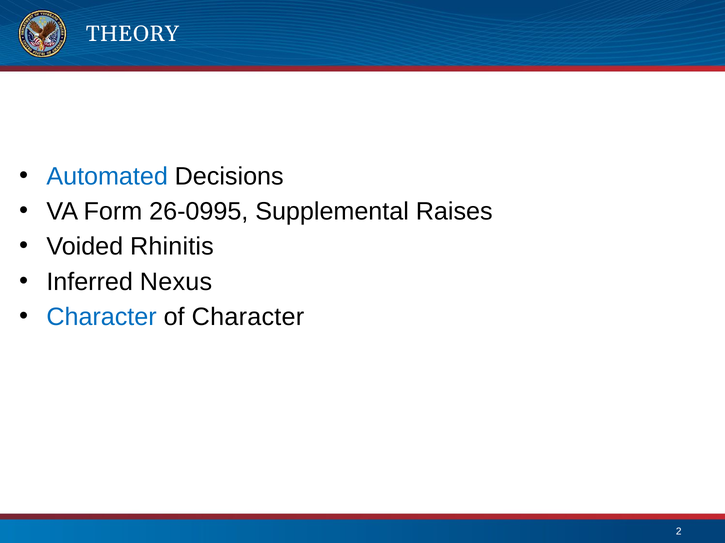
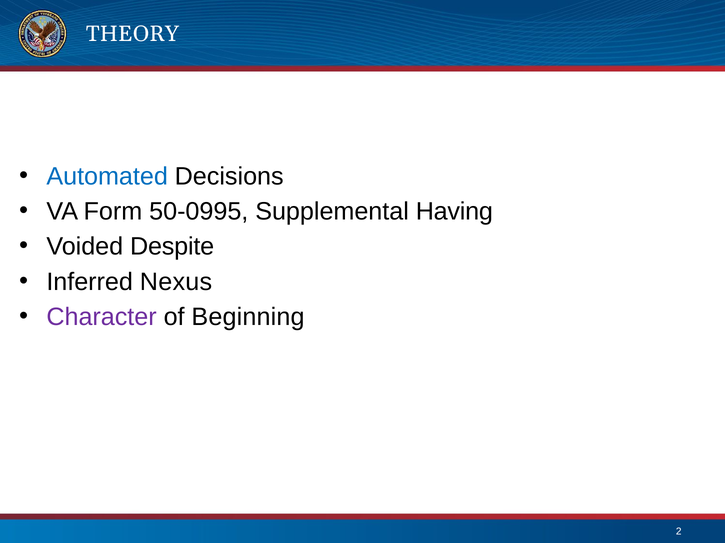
26-0995: 26-0995 -> 50-0995 (199, 212)
Raises: Raises -> Having (454, 212)
Rhinitis: Rhinitis -> Despite (172, 247)
Character colour: blue -> purple (102, 317)
of Character: Character -> Beginning (248, 317)
